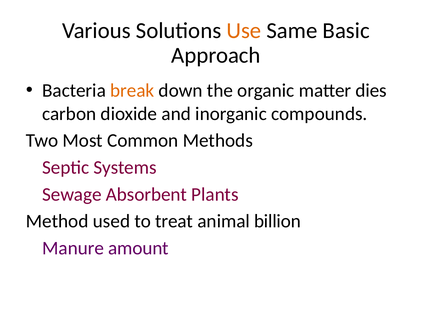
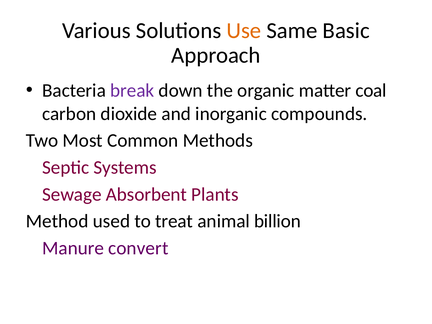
break colour: orange -> purple (132, 91)
dies: dies -> coal (371, 91)
amount: amount -> convert (138, 248)
